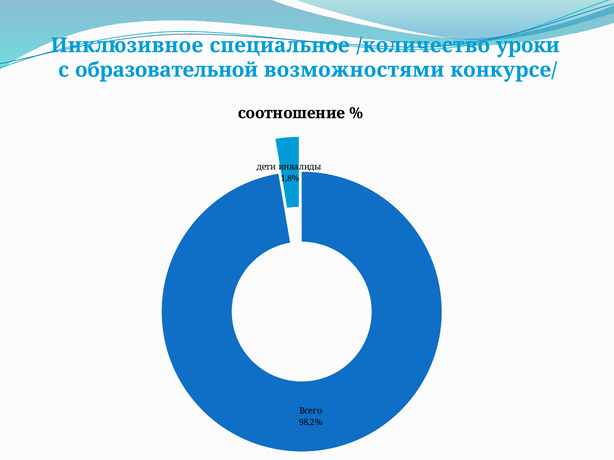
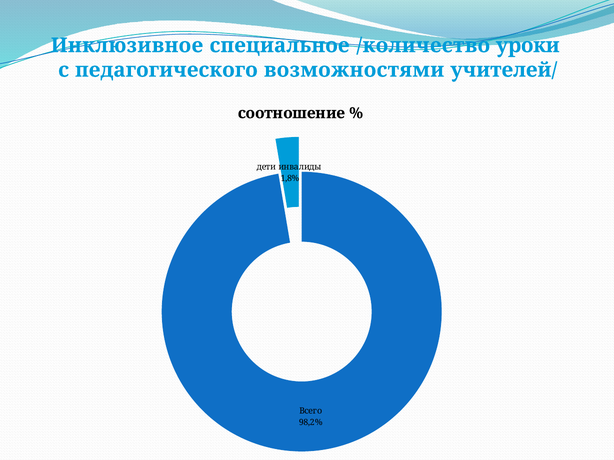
образовательной: образовательной -> педагогического (166, 70)
конкурсе/: конкурсе/ -> учителей/ (504, 70)
